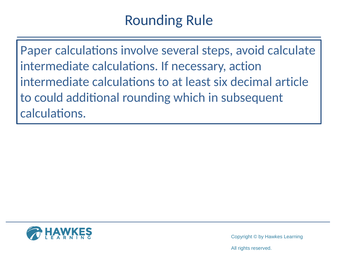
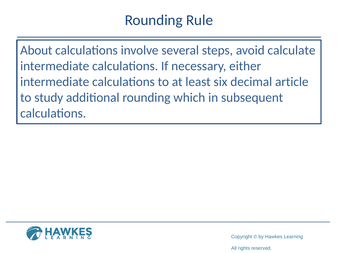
Paper: Paper -> About (36, 50)
action: action -> either (245, 66)
could: could -> study (49, 98)
